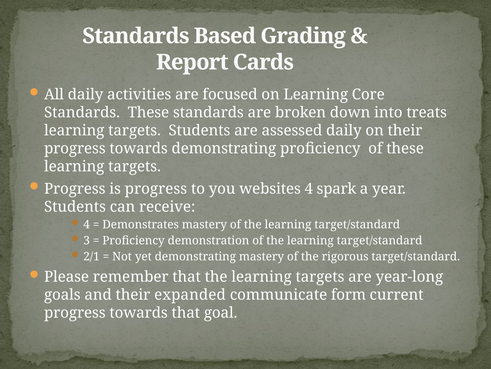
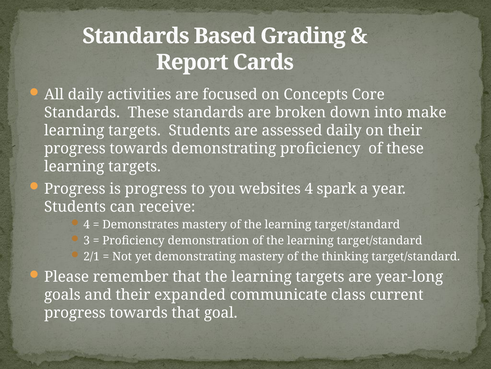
on Learning: Learning -> Concepts (316, 94)
treats: treats -> make (427, 112)
rigorous: rigorous -> thinking (345, 256)
form: form -> class (348, 294)
